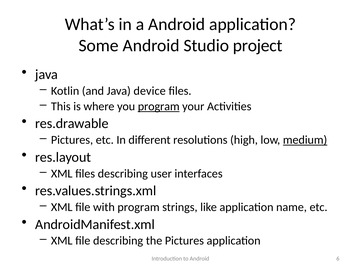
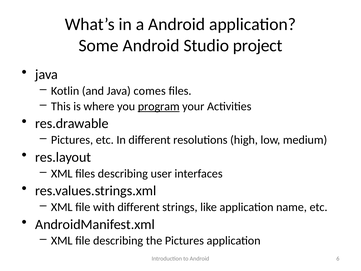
device: device -> comes (150, 91)
medium underline: present -> none (305, 140)
with program: program -> different (139, 207)
